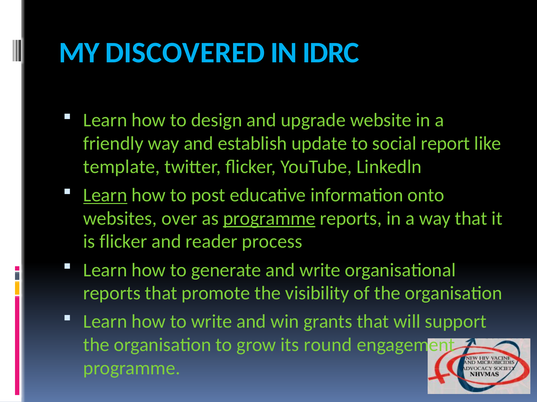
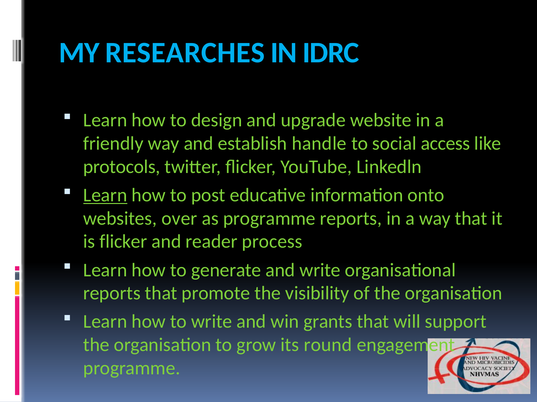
DISCOVERED: DISCOVERED -> RESEARCHES (185, 53)
update: update -> handle (319, 144)
report: report -> access (445, 144)
template: template -> protocols (122, 167)
programme underline: present -> none (269, 219)
